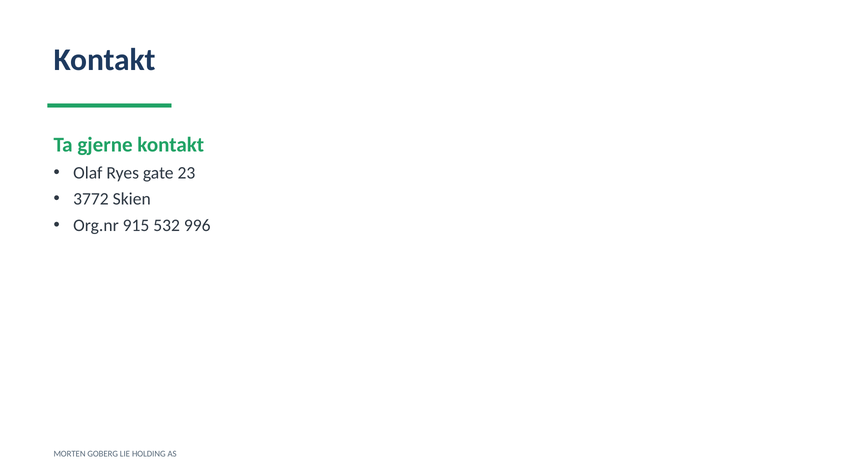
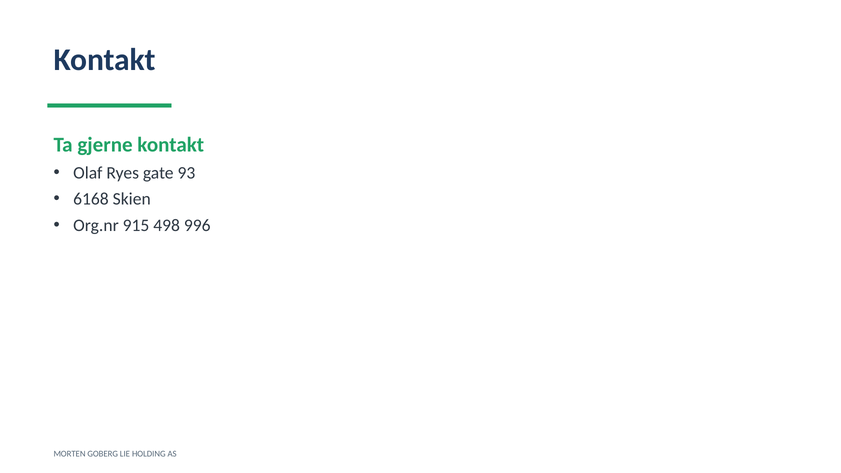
23: 23 -> 93 (186, 173)
3772: 3772 -> 6168 (91, 199)
532: 532 -> 498 (167, 226)
